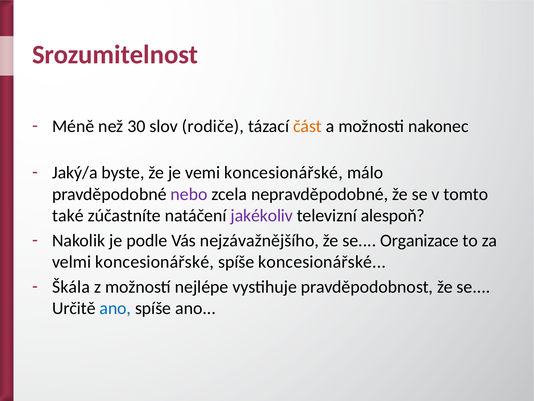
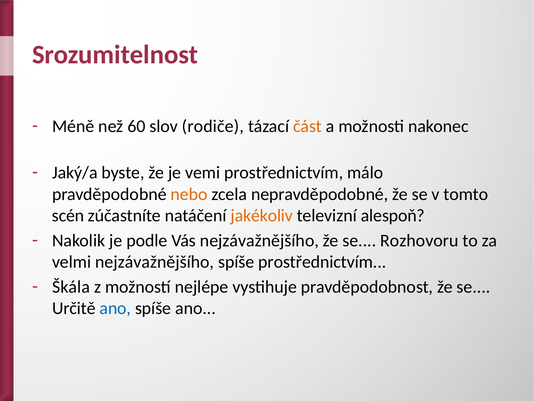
30: 30 -> 60 (136, 126)
vemi koncesionářské: koncesionářské -> prostřednictvím (284, 173)
nebo colour: purple -> orange (189, 194)
také: také -> scén (68, 215)
jakékoliv colour: purple -> orange (262, 215)
Organizace: Organizace -> Rozhovoru (419, 240)
velmi koncesionářské: koncesionářské -> nejzávažnějšího (155, 262)
spíše koncesionářské: koncesionářské -> prostřednictvím (322, 262)
